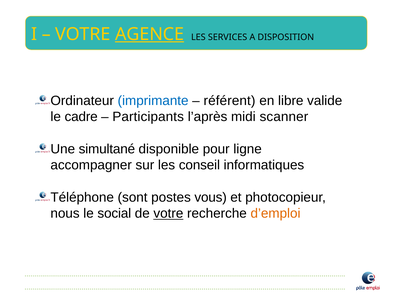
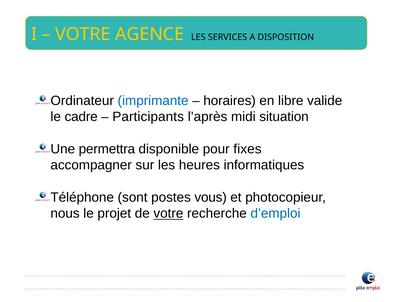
AGENCE underline: present -> none (150, 34)
référent: référent -> horaires (230, 101)
scanner: scanner -> situation (284, 117)
simultané: simultané -> permettra (107, 149)
ligne: ligne -> fixes (247, 149)
conseil: conseil -> heures (199, 165)
social: social -> projet (114, 214)
d’emploi colour: orange -> blue (276, 214)
